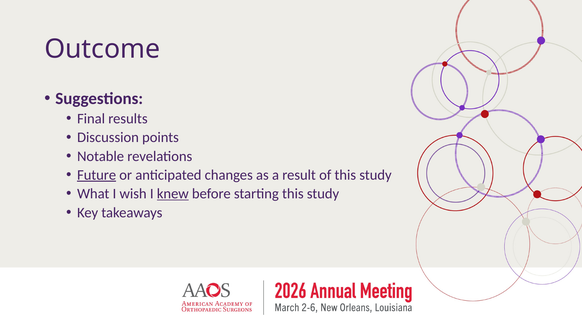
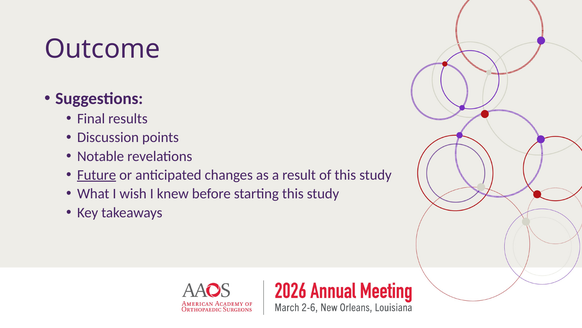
knew underline: present -> none (173, 193)
